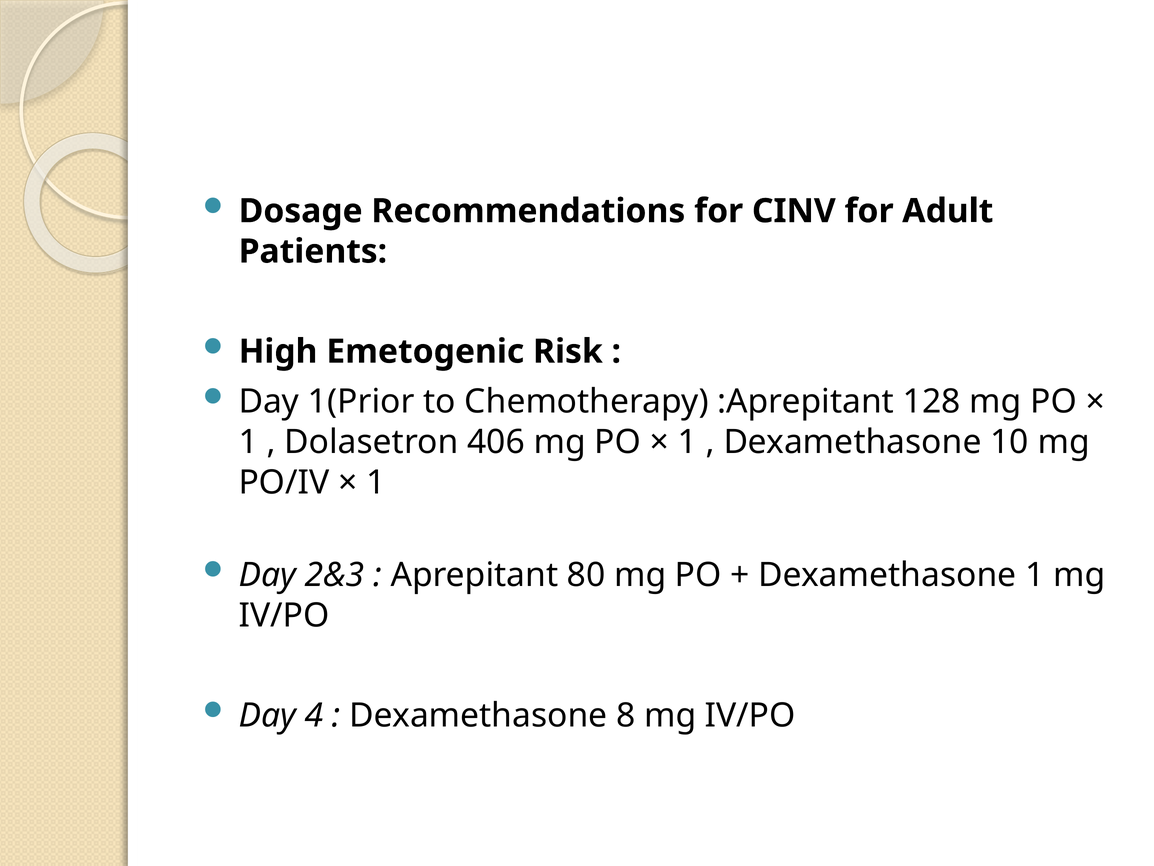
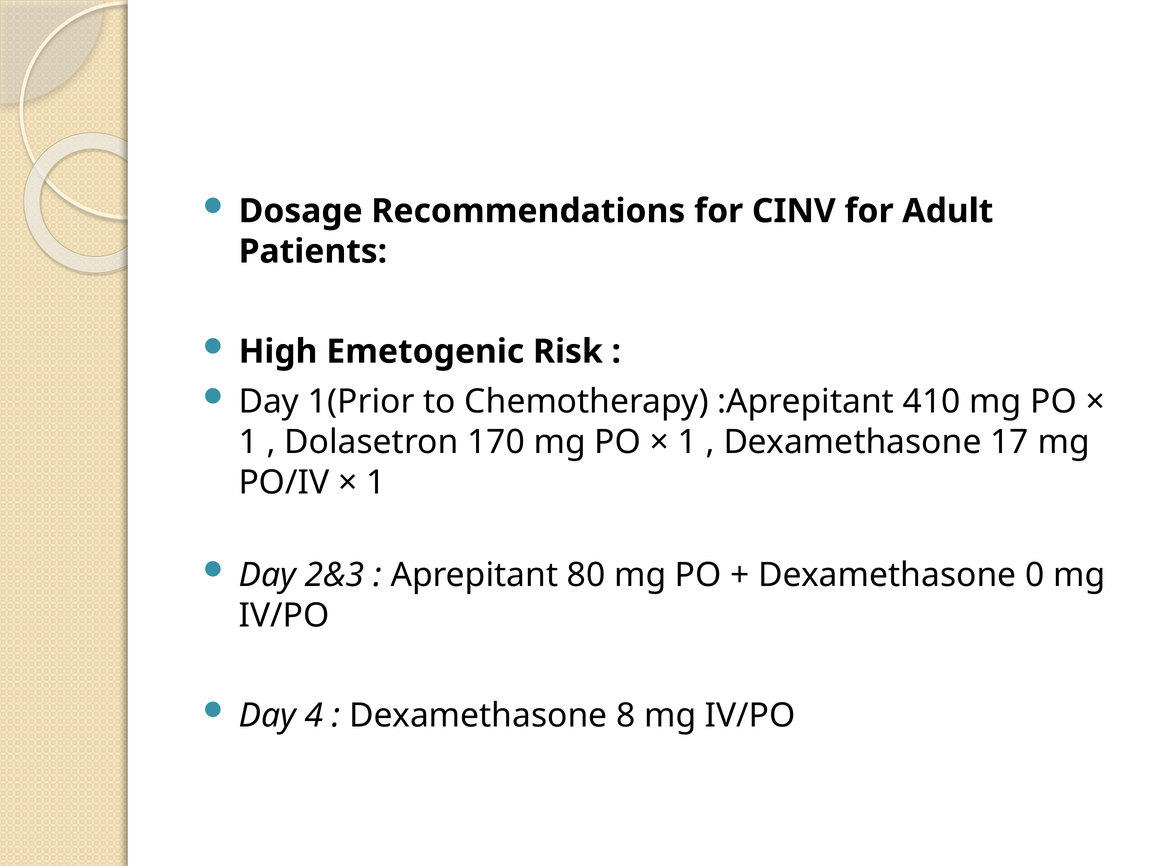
128: 128 -> 410 (932, 401)
406: 406 -> 170 (496, 442)
10: 10 -> 17 (1009, 442)
Dexamethasone 1: 1 -> 0 (1035, 575)
